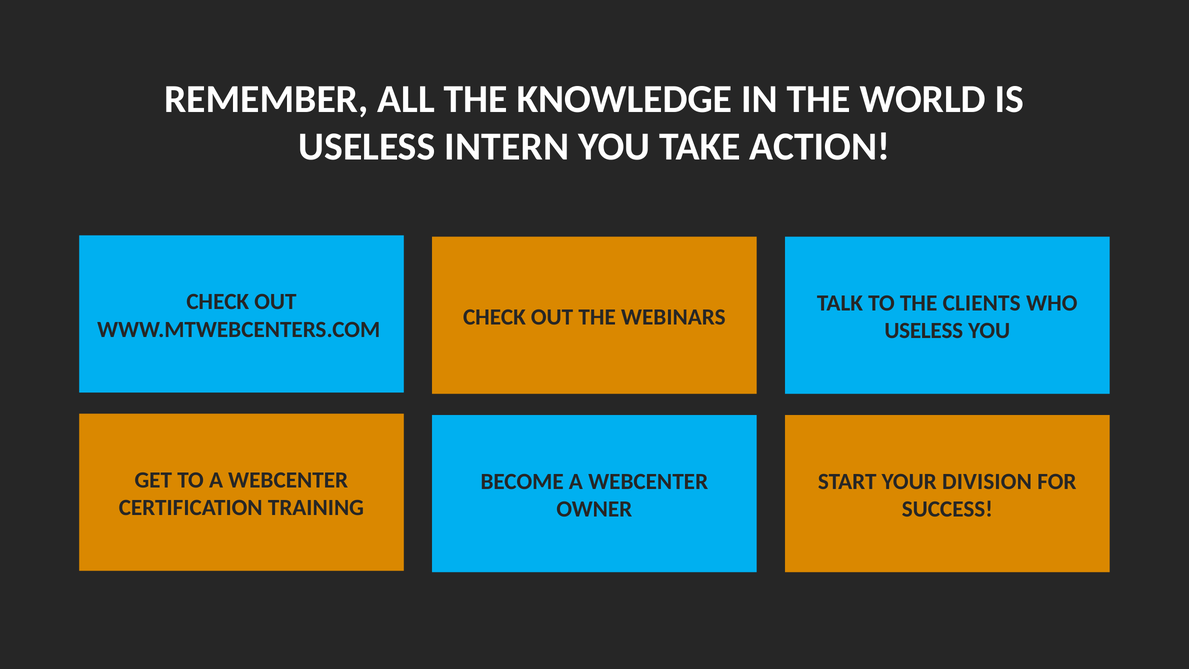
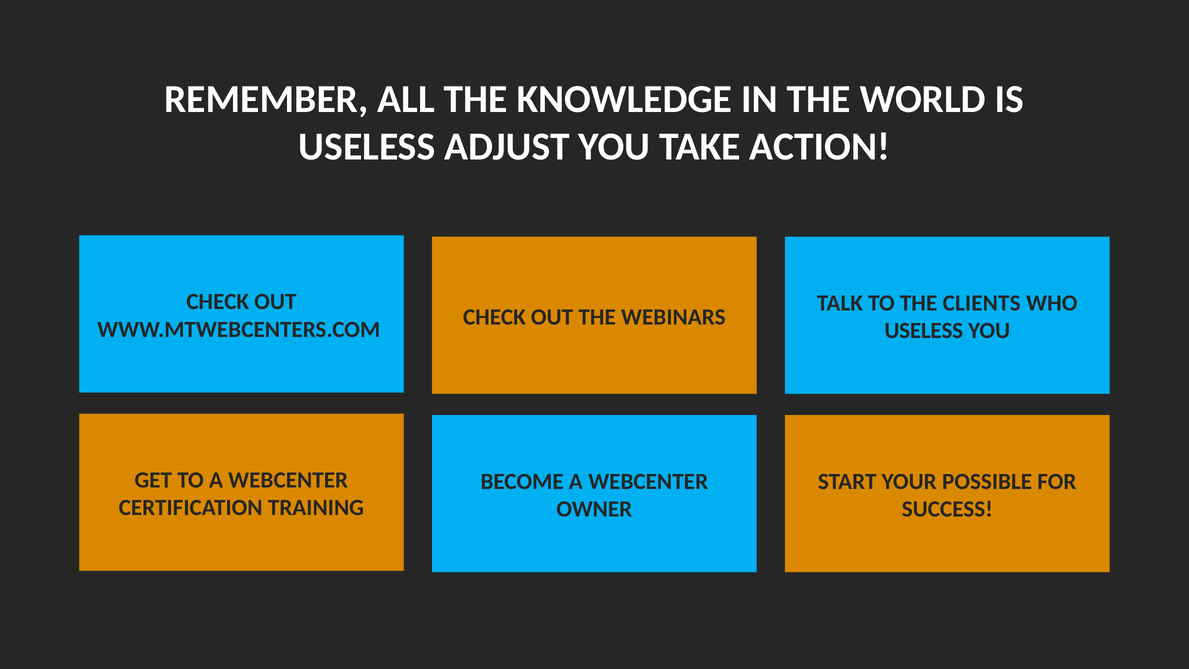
INTERN: INTERN -> ADJUST (507, 147)
DIVISION: DIVISION -> POSSIBLE (987, 481)
